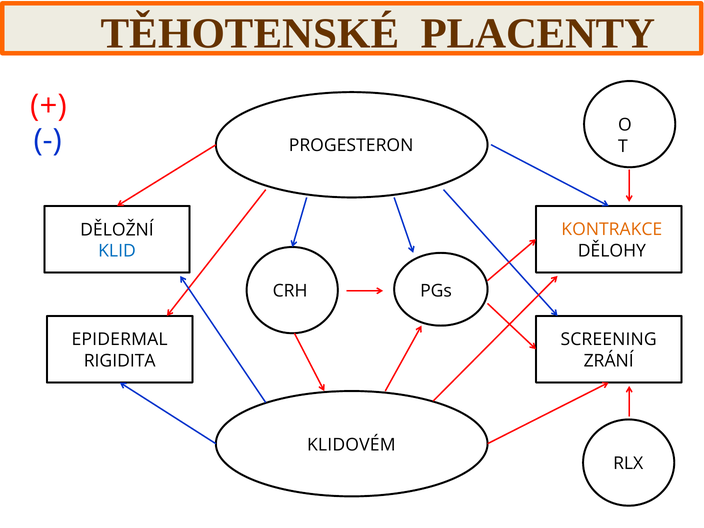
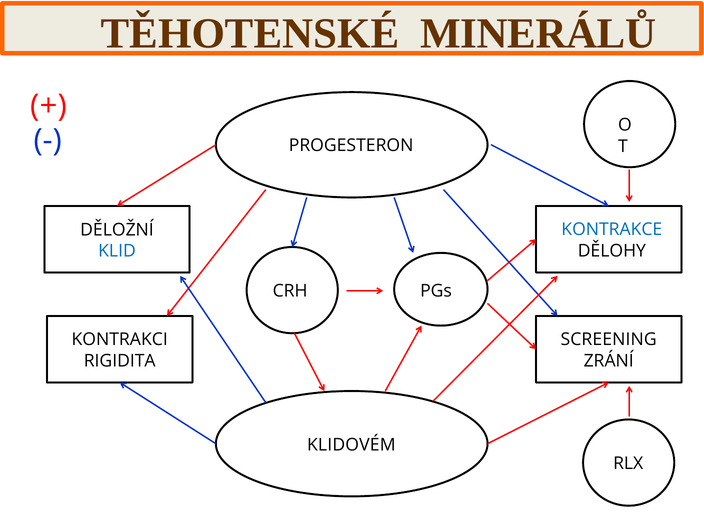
PLACENTY: PLACENTY -> MINERÁLŮ (538, 34)
KONTRAKCE colour: orange -> blue (612, 230)
EPIDERMAL: EPIDERMAL -> KONTRAKCI (120, 340)
